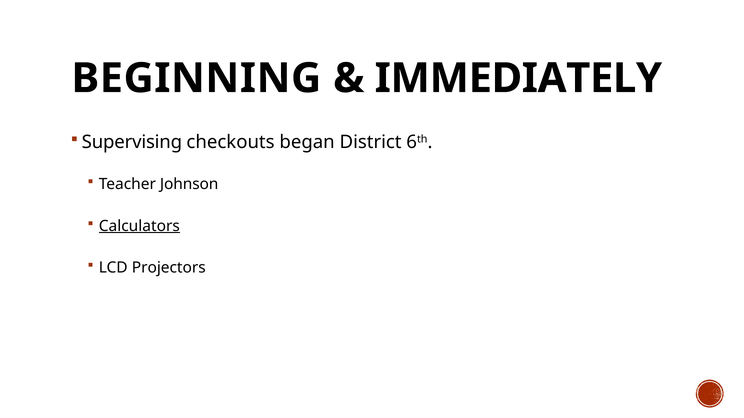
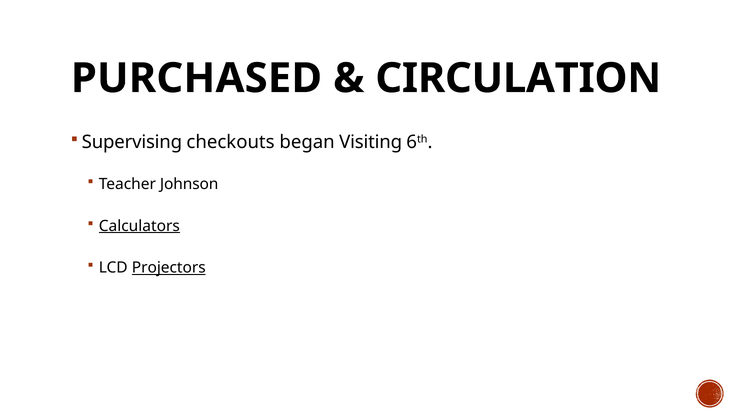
BEGINNING: BEGINNING -> PURCHASED (196, 78)
IMMEDIATELY: IMMEDIATELY -> CIRCULATION (518, 78)
District: District -> Visiting (371, 142)
Projectors underline: none -> present (169, 268)
